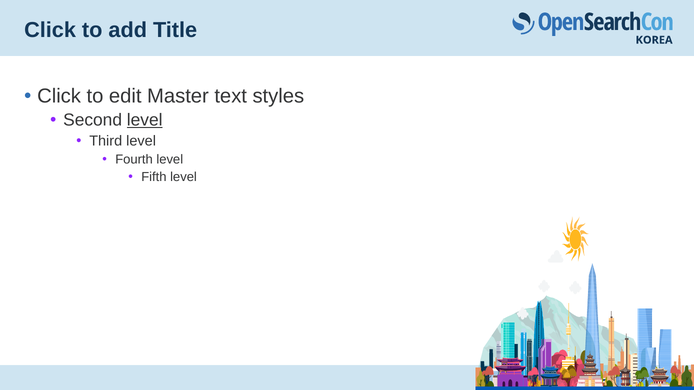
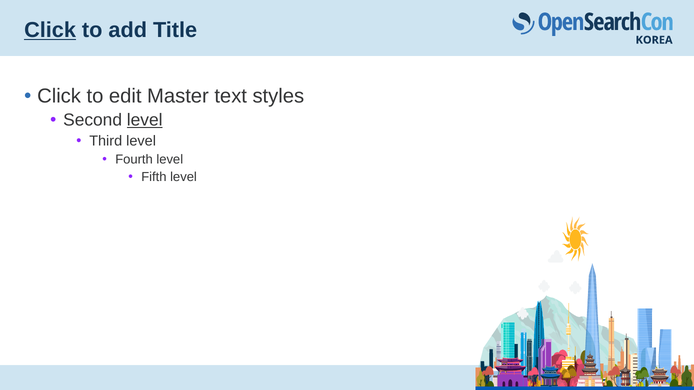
Click underline: none -> present (50, 30)
